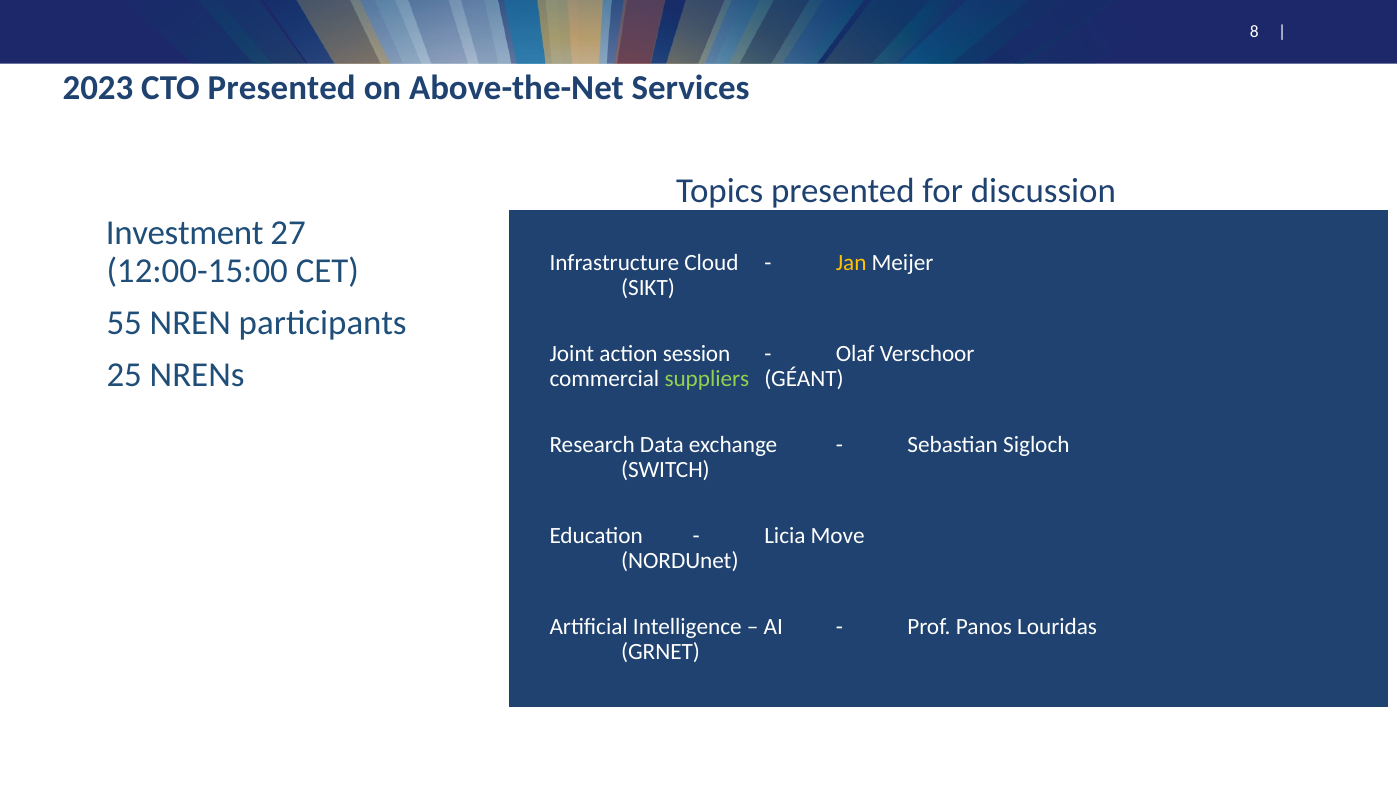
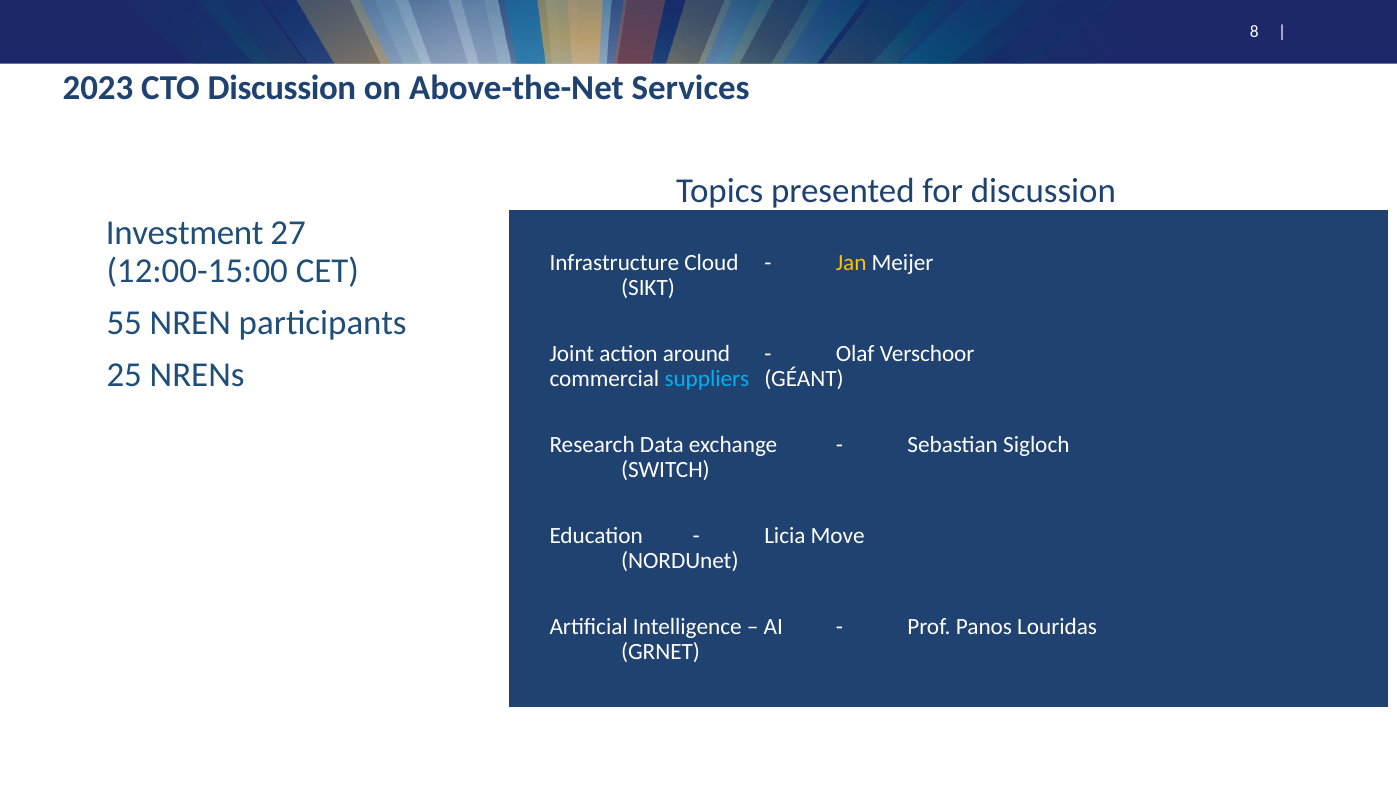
CTO Presented: Presented -> Discussion (282, 88)
session: session -> around (697, 354)
suppliers colour: light green -> light blue (707, 379)
